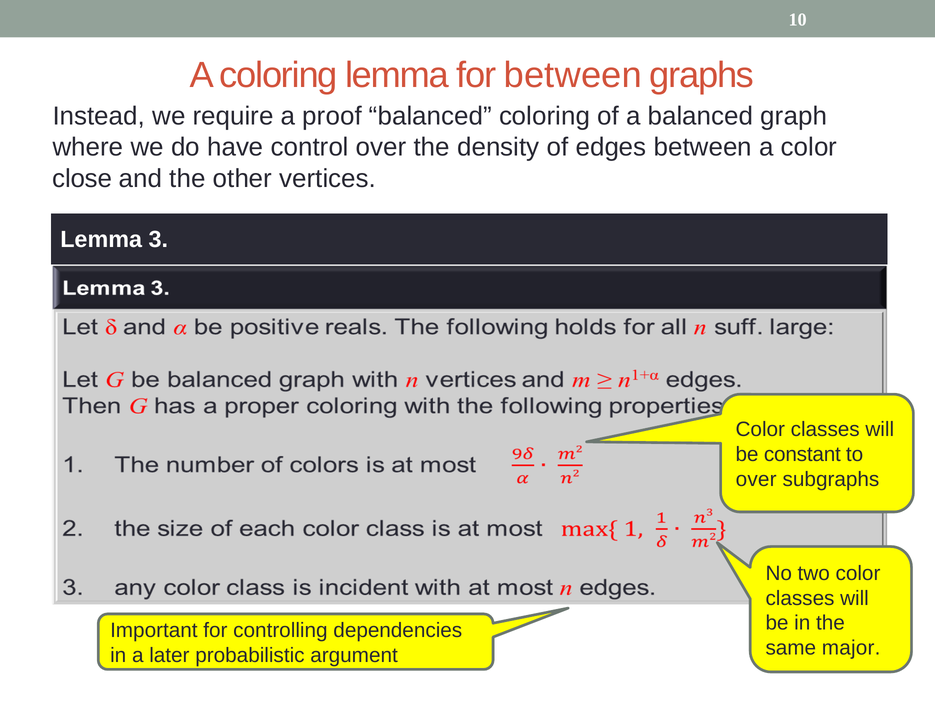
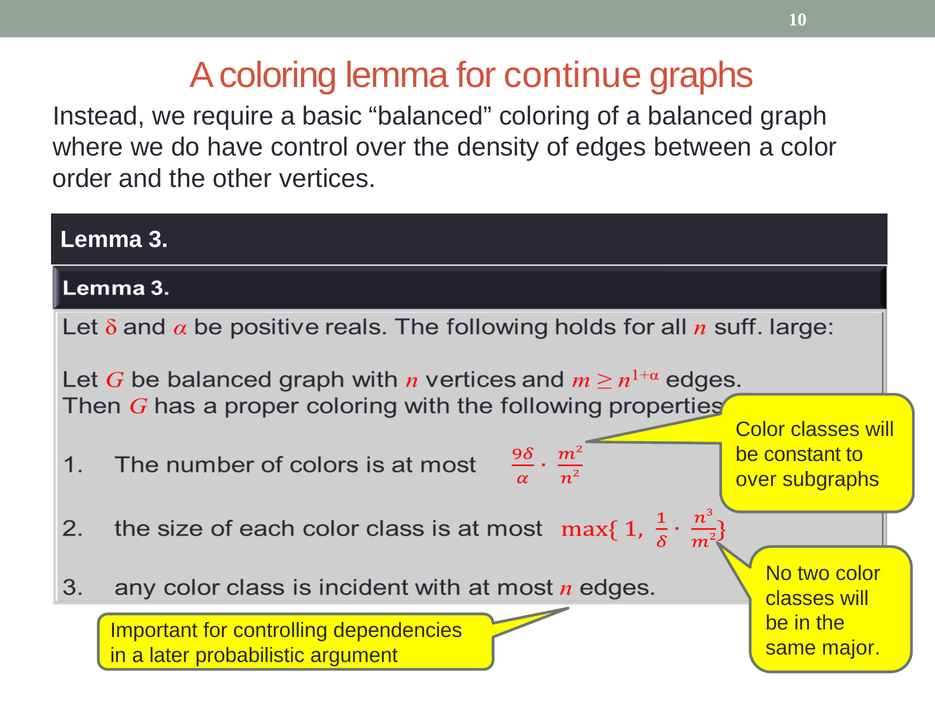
for between: between -> continue (573, 75)
proof: proof -> basic (332, 116)
close: close -> order (82, 178)
